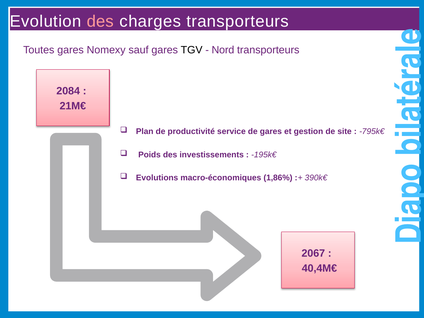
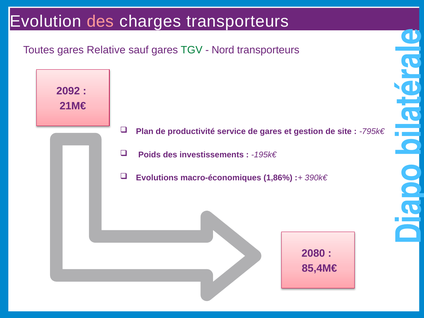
Nomexy: Nomexy -> Relative (106, 50)
TGV colour: black -> green (192, 50)
2084: 2084 -> 2092 (68, 91)
2067: 2067 -> 2080 (313, 253)
40,4M€: 40,4M€ -> 85,4M€ (319, 268)
